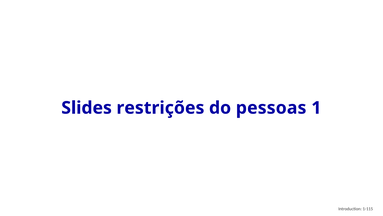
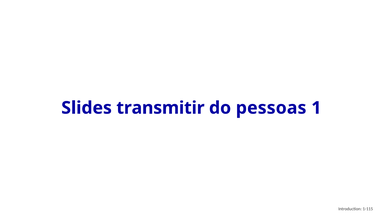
restrições: restrições -> transmitir (160, 108)
